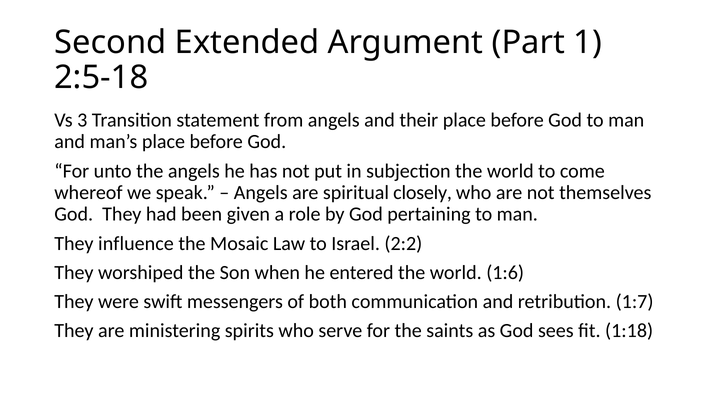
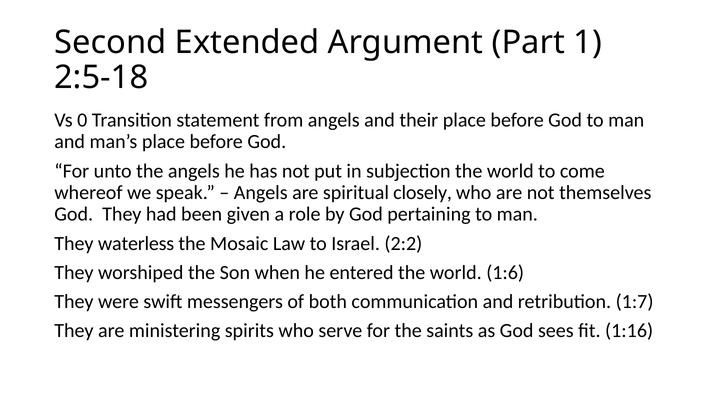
3: 3 -> 0 (82, 120)
influence: influence -> waterless (136, 243)
1:18: 1:18 -> 1:16 (629, 331)
